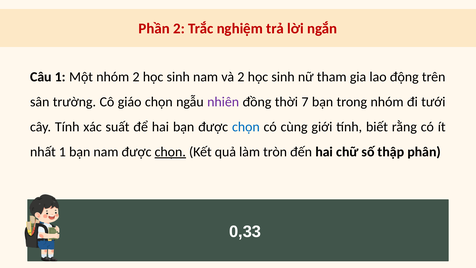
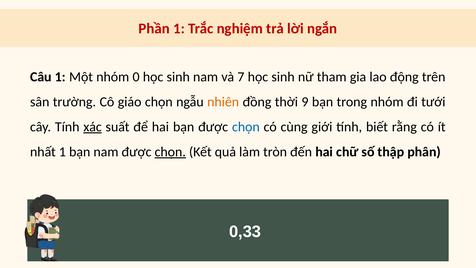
Phần 2: 2 -> 1 (179, 29)
nhóm 2: 2 -> 0 (136, 77)
và 2: 2 -> 7 (241, 77)
nhiên colour: purple -> orange (223, 102)
7: 7 -> 9 (305, 102)
xác underline: none -> present (93, 127)
